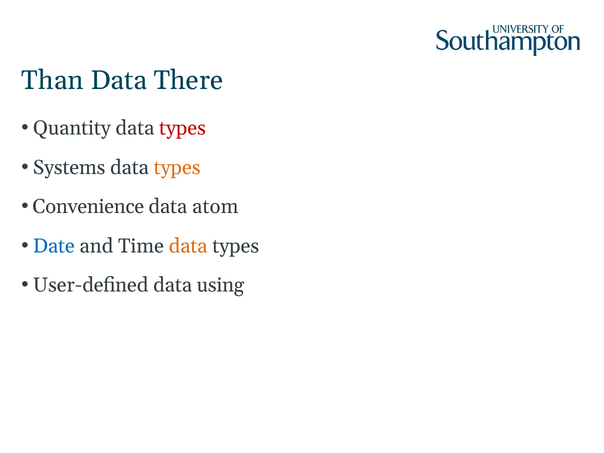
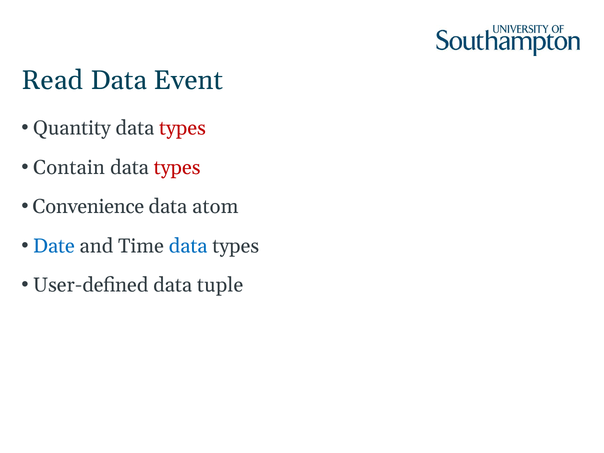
Than: Than -> Read (53, 80)
There: There -> Event (188, 80)
Systems: Systems -> Contain (69, 168)
types colour: orange -> red (177, 168)
data colour: orange -> blue (188, 246)
using: using -> tuple (220, 285)
